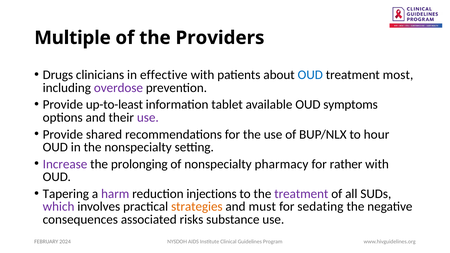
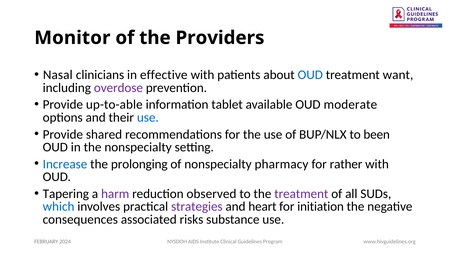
Multiple: Multiple -> Monitor (72, 38)
Drugs: Drugs -> Nasal (58, 75)
most: most -> want (398, 75)
up-to-least: up-to-least -> up-to-able (114, 105)
symptoms: symptoms -> moderate (350, 105)
use colour: purple -> blue (148, 117)
hour: hour -> been (377, 134)
Increase colour: purple -> blue (65, 164)
injections: injections -> observed (211, 194)
which colour: purple -> blue (59, 207)
strategies colour: orange -> purple (197, 207)
must: must -> heart (262, 207)
sedating: sedating -> initiation (321, 207)
